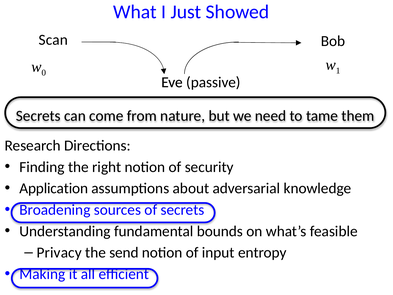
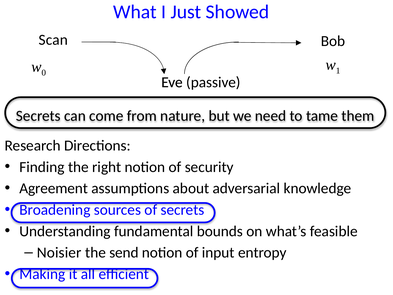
Application: Application -> Agreement (54, 188)
Privacy: Privacy -> Noisier (59, 252)
